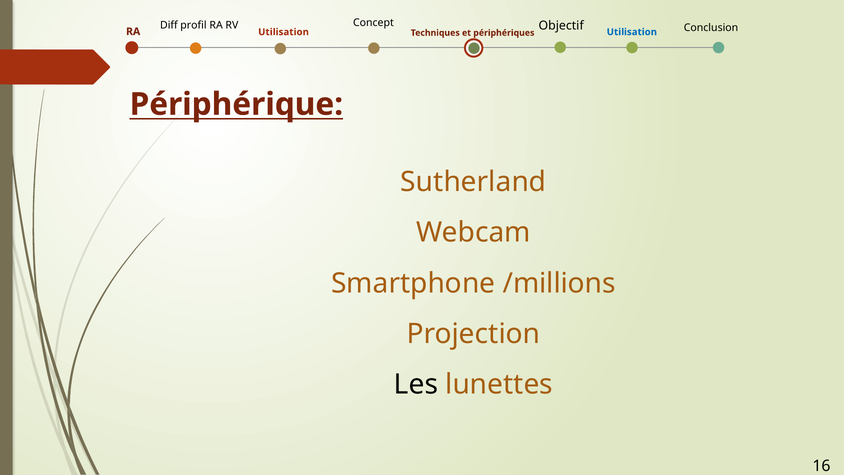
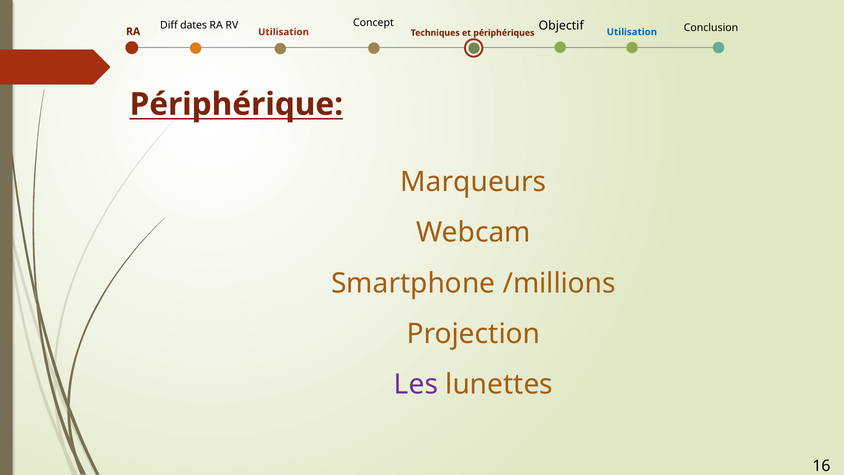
profil: profil -> dates (194, 25)
Sutherland: Sutherland -> Marqueurs (473, 182)
Les colour: black -> purple (416, 384)
